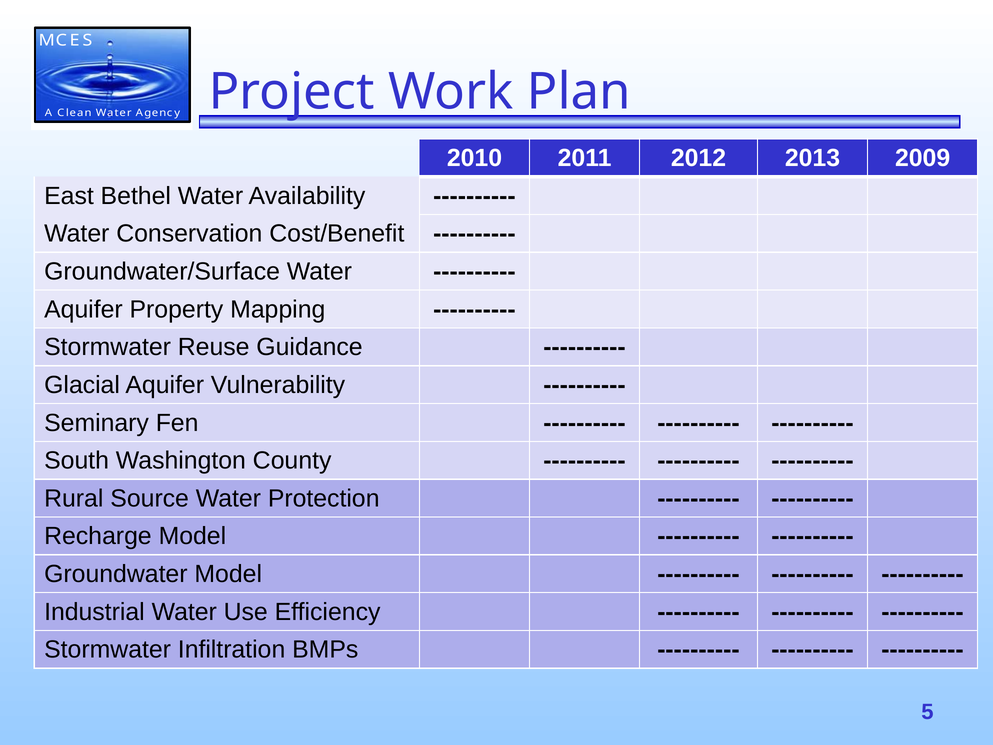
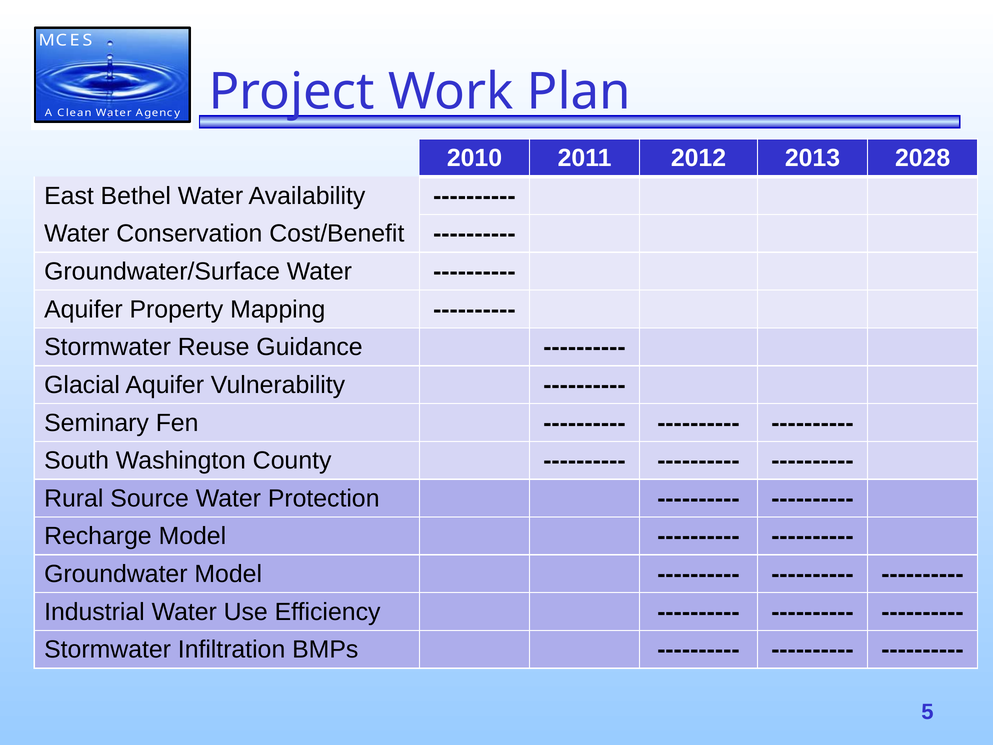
2009: 2009 -> 2028 (923, 158)
